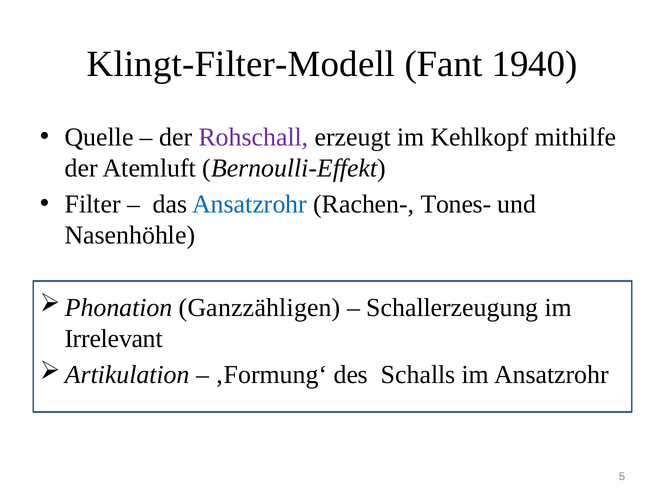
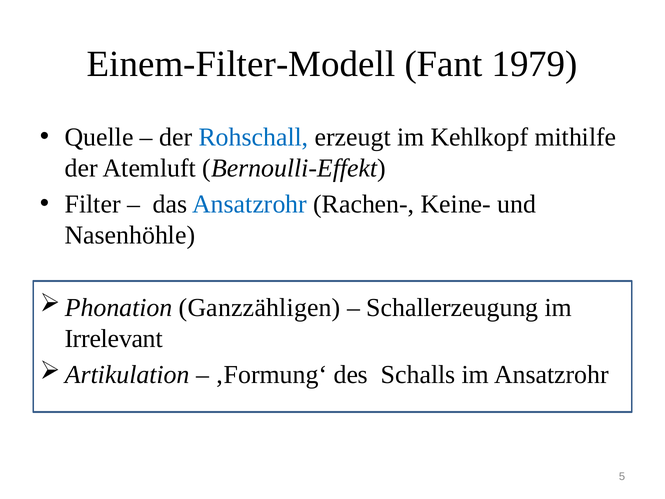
Klingt-Filter-Modell: Klingt-Filter-Modell -> Einem-Filter-Modell (241, 64)
1940: 1940 -> 1979 (535, 64)
Rohschall colour: purple -> blue (254, 137)
Tones-: Tones- -> Keine- (456, 204)
